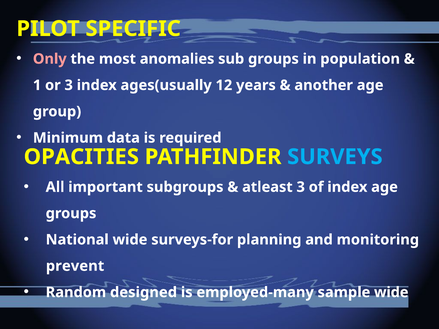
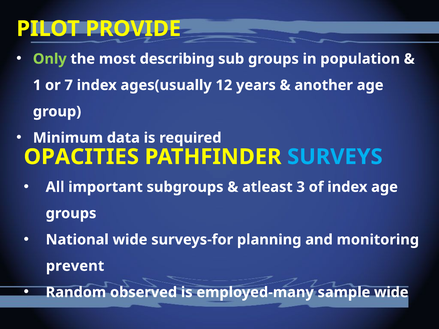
SPECIFIC: SPECIFIC -> PROVIDE (133, 29)
Only colour: pink -> light green (50, 59)
anomalies: anomalies -> describing (177, 59)
or 3: 3 -> 7 (69, 85)
designed: designed -> observed (144, 293)
